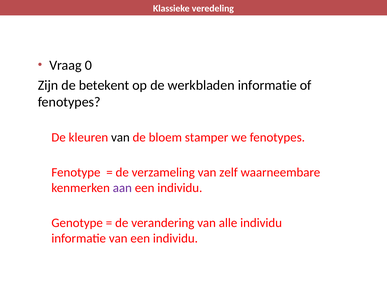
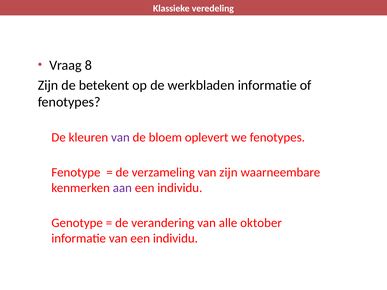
0: 0 -> 8 (88, 65)
van colour: black -> purple (120, 138)
stamper: stamper -> oplevert (207, 138)
van zelf: zelf -> zijn (228, 173)
alle individu: individu -> oktober (261, 223)
